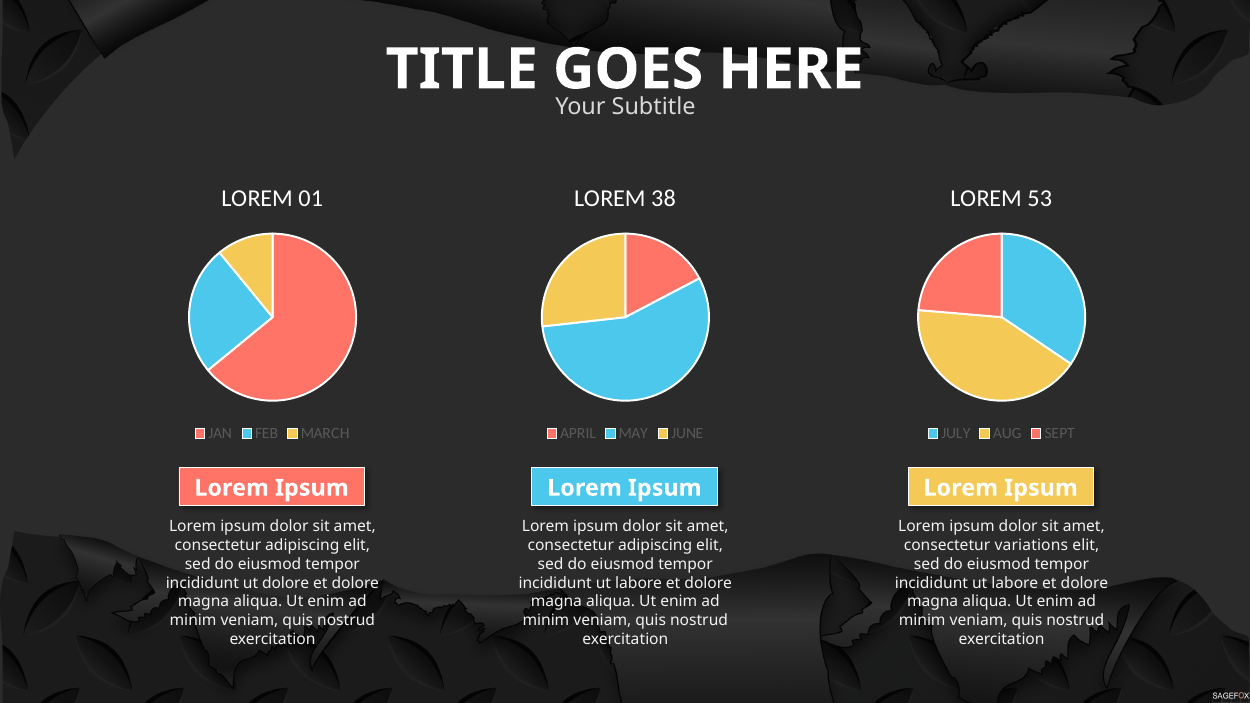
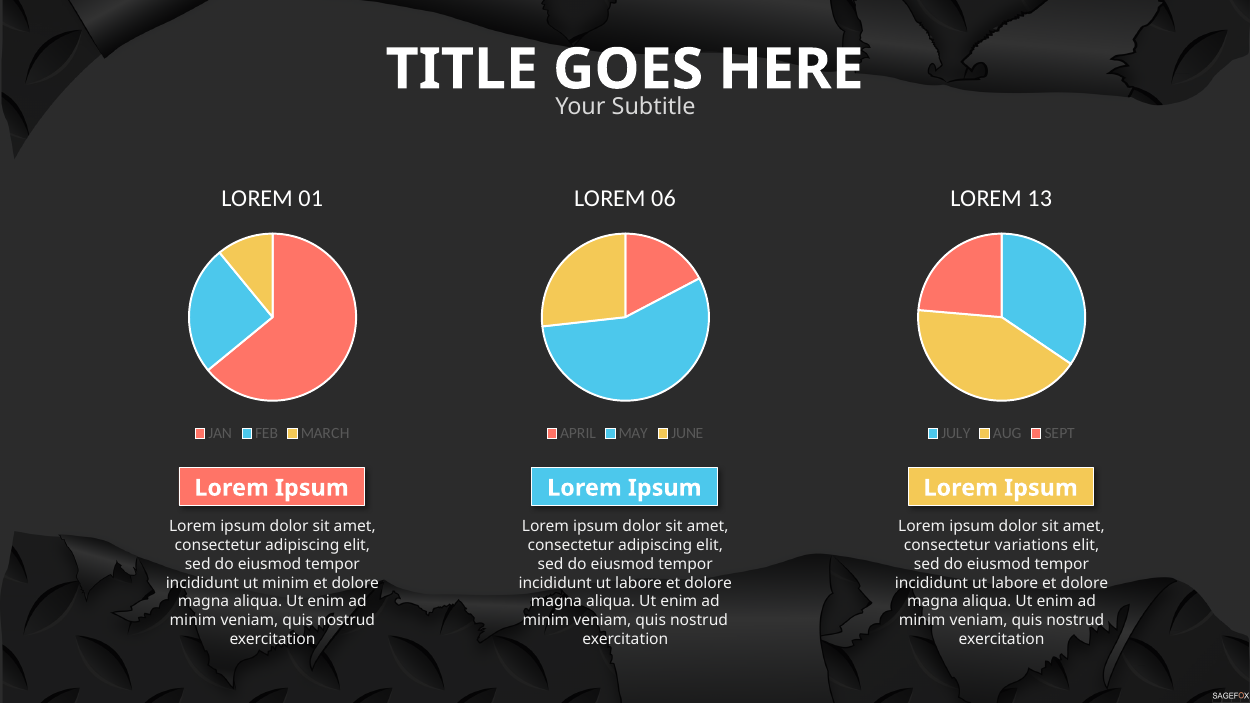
38: 38 -> 06 (664, 199)
53: 53 -> 13 (1040, 199)
ut dolore: dolore -> minim (286, 583)
